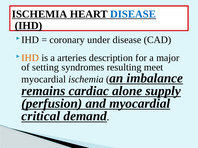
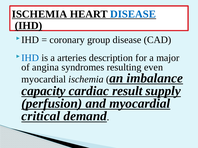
under: under -> group (99, 40)
IHD colour: orange -> blue (30, 58)
setting: setting -> angina (46, 67)
meet: meet -> even (153, 67)
remains: remains -> capacity (43, 91)
alone: alone -> result (127, 91)
